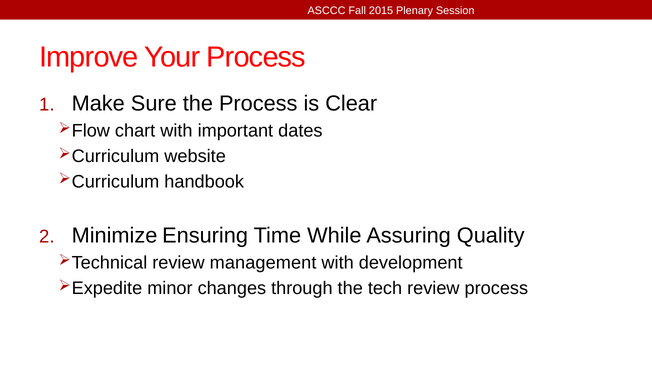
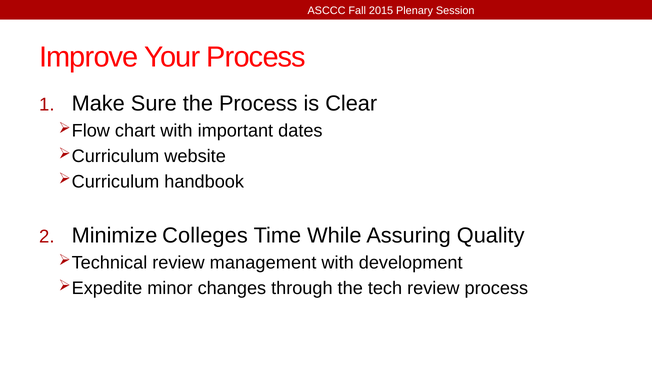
Ensuring: Ensuring -> Colleges (205, 235)
